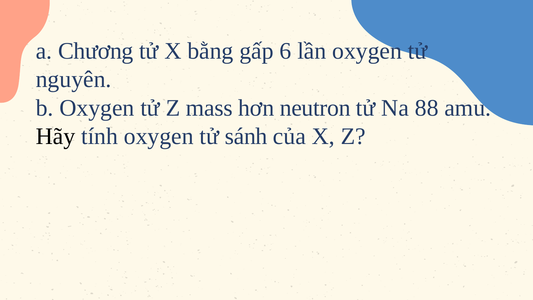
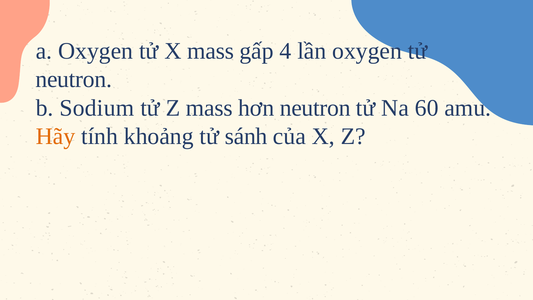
a Chương: Chương -> Oxygen (96, 51)
X bằng: bằng -> mass (211, 51)
6: 6 -> 4 (286, 51)
nguyên: nguyên -> neutron (74, 79)
b Oxygen: Oxygen -> Sodium (97, 108)
88: 88 -> 60 (427, 108)
Hãy colour: black -> orange (56, 136)
tính oxygen: oxygen -> khoảng (159, 136)
